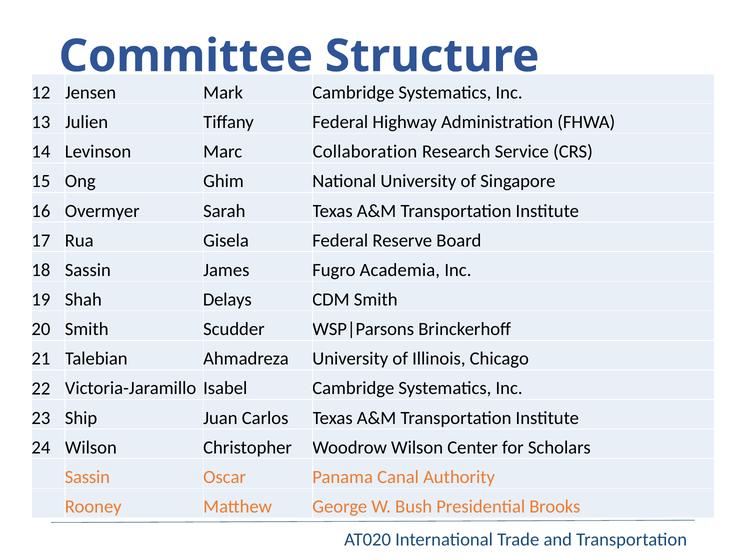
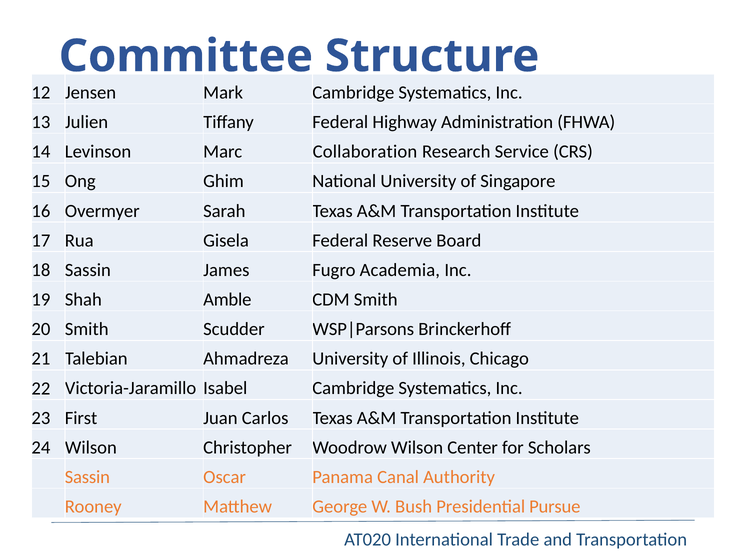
Delays: Delays -> Amble (227, 300)
Ship: Ship -> First (81, 418)
Brooks: Brooks -> Pursue (555, 507)
